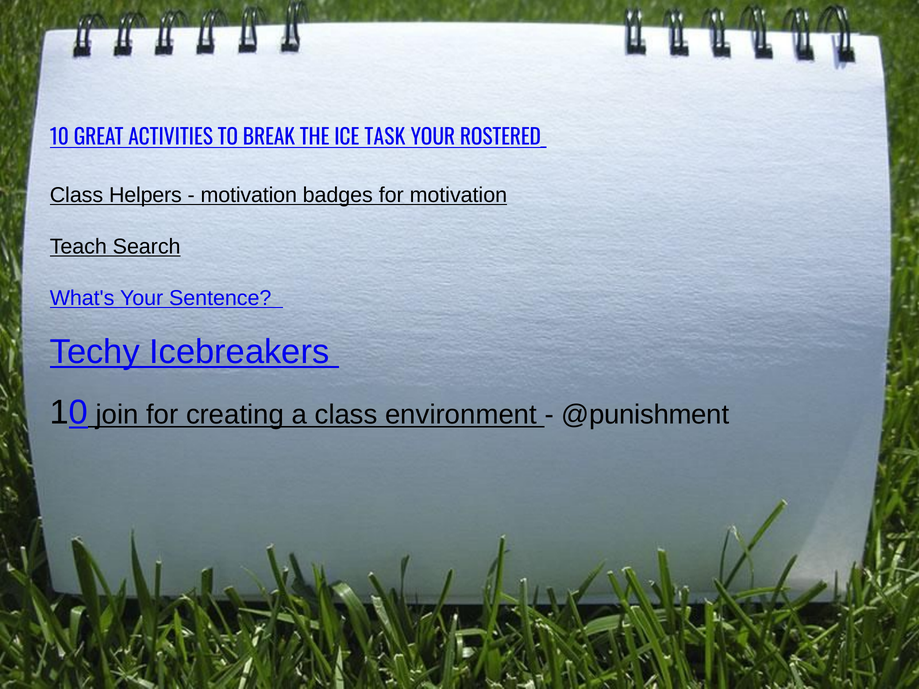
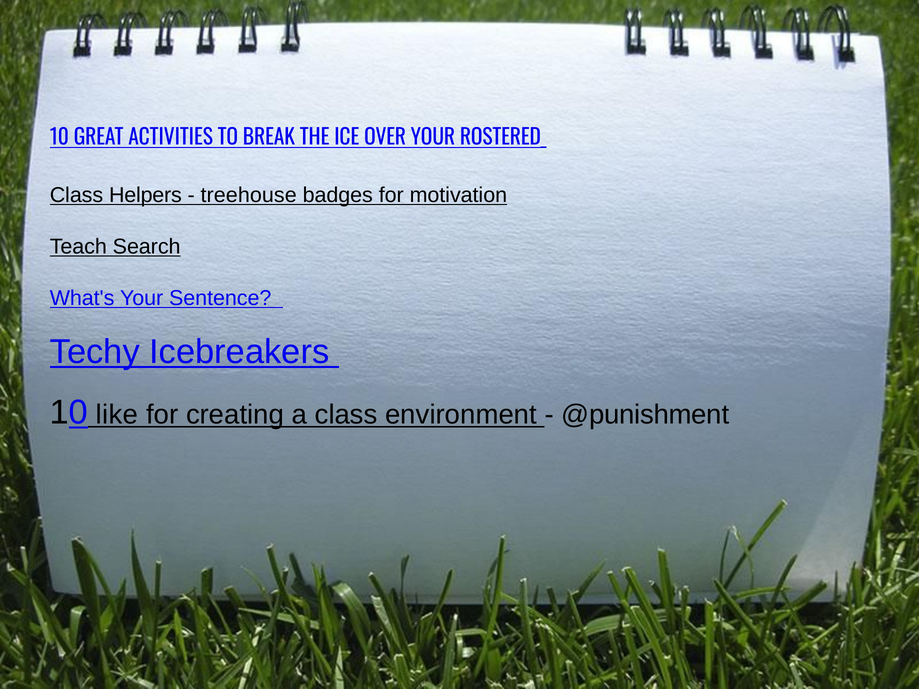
TASK: TASK -> OVER (385, 138)
motivation: motivation -> treehouse (249, 195)
join: join -> like (117, 415)
